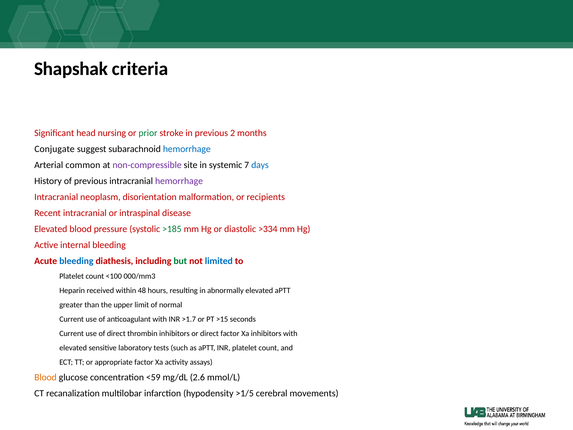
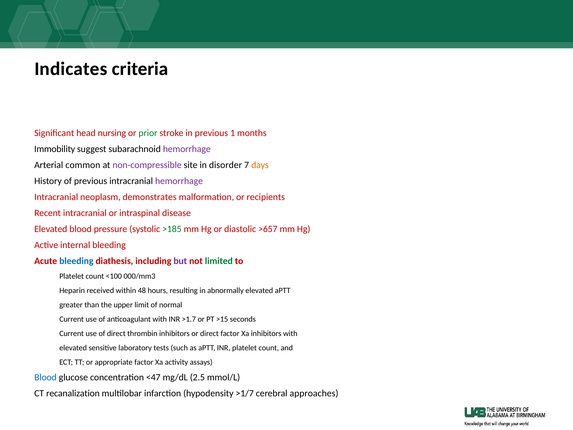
Shapshak: Shapshak -> Indicates (71, 69)
2: 2 -> 1 (233, 133)
Conjugate: Conjugate -> Immobility (55, 149)
hemorrhage colour: blue -> purple (187, 149)
systemic: systemic -> disorder (226, 165)
days colour: blue -> orange (260, 165)
disorientation: disorientation -> demonstrates (150, 197)
>334: >334 -> >657 (268, 229)
but colour: green -> purple (180, 261)
limited colour: blue -> green (219, 261)
Blood colour: orange -> blue (45, 377)
<59: <59 -> <47 (153, 377)
2.6: 2.6 -> 2.5 (197, 377)
>1/5: >1/5 -> >1/7 (245, 393)
movements: movements -> approaches (314, 393)
